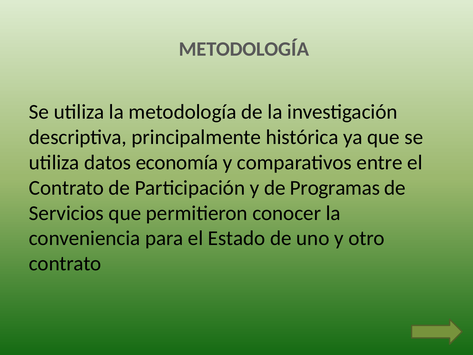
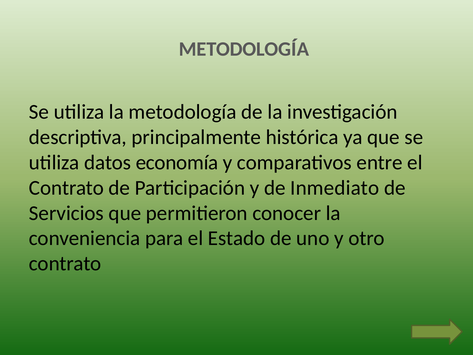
Programas: Programas -> Inmediato (335, 188)
